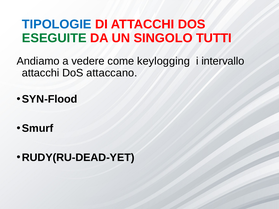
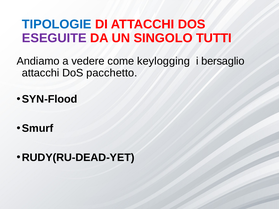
ESEGUITE colour: green -> purple (54, 38)
intervallo: intervallo -> bersaglio (223, 61)
attaccano: attaccano -> pacchetto (112, 73)
